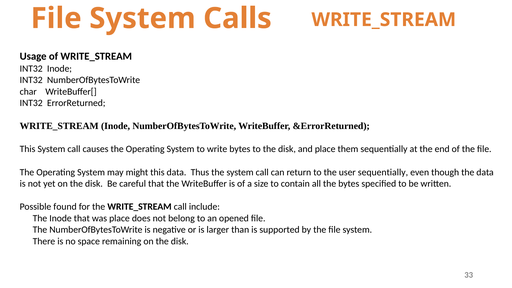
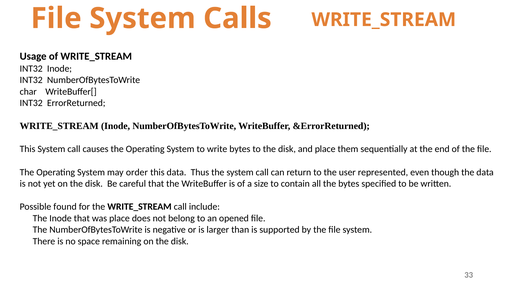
might: might -> order (137, 172)
user sequentially: sequentially -> represented (383, 172)
